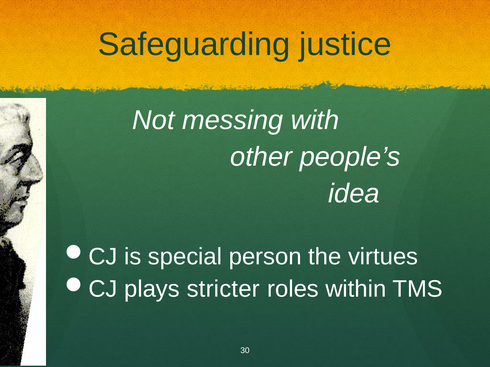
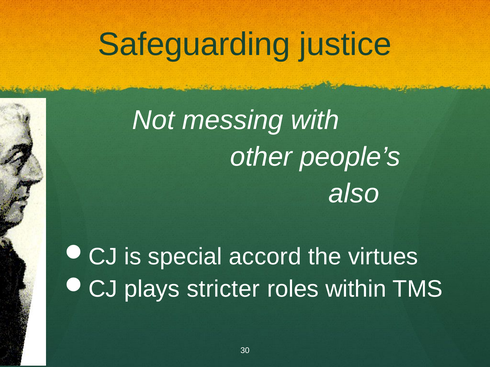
idea: idea -> also (354, 194)
person: person -> accord (265, 257)
